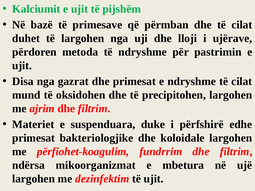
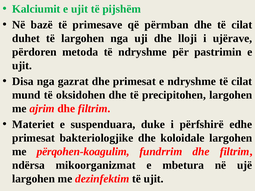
përfiohet-koagulim: përfiohet-koagulim -> përqohen-koagulim (83, 152)
